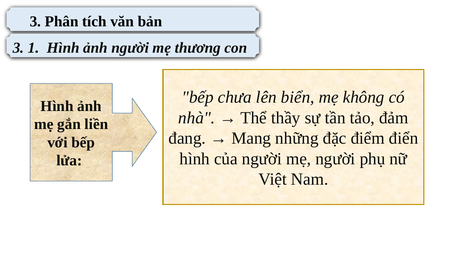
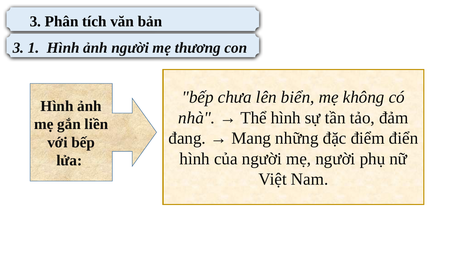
Thể thầy: thầy -> hình (286, 117)
